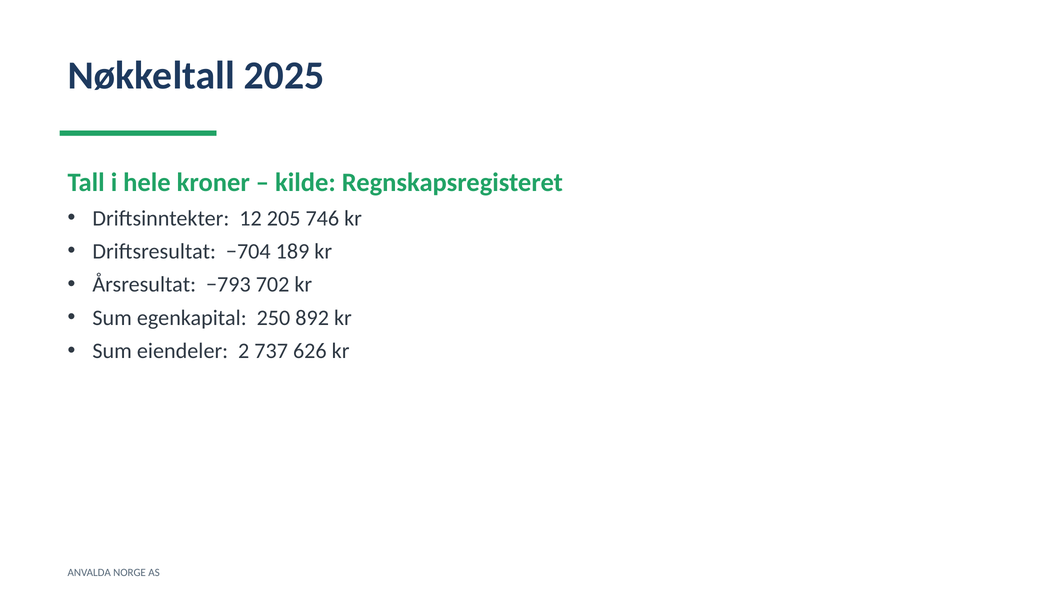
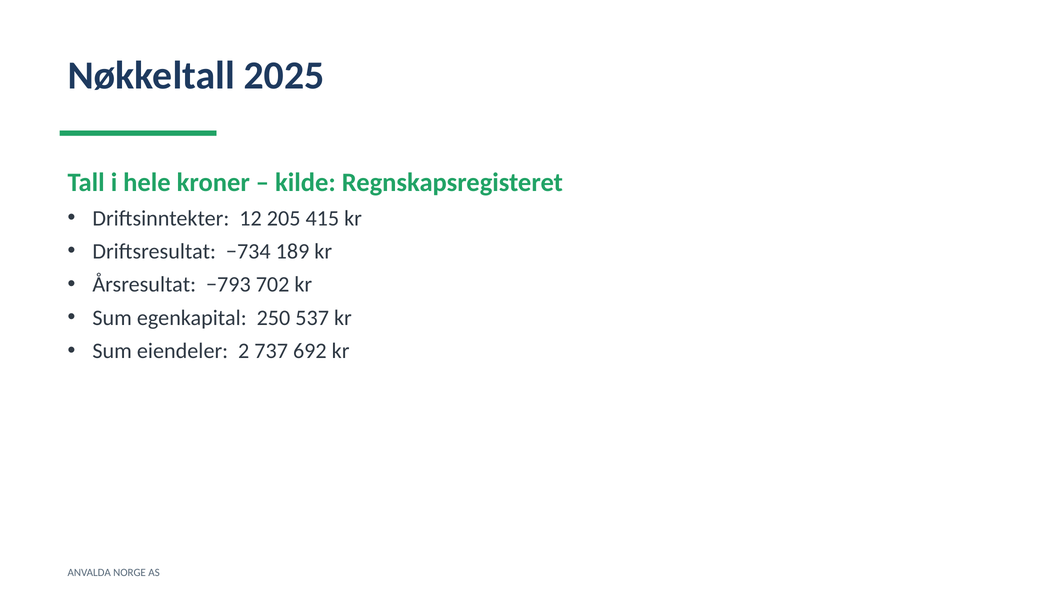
746: 746 -> 415 (322, 218)
−704: −704 -> −734 (248, 252)
892: 892 -> 537 (312, 318)
626: 626 -> 692 (310, 351)
